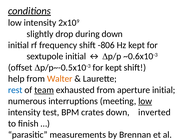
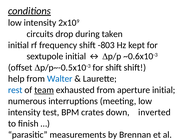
slightly: slightly -> circuits (40, 34)
during down: down -> taken (112, 34)
-806: -806 -> -803 (106, 45)
for kept: kept -> shift (114, 67)
Walter colour: orange -> blue (60, 78)
low underline: present -> none (145, 101)
